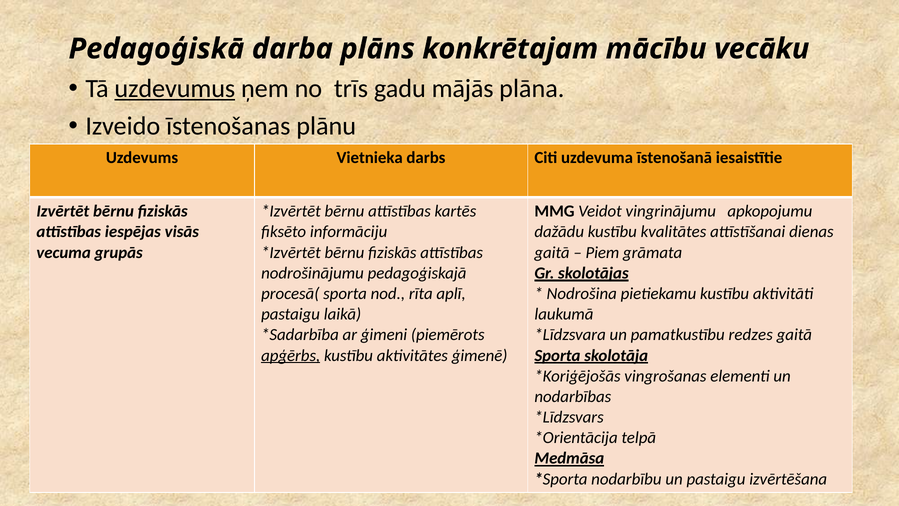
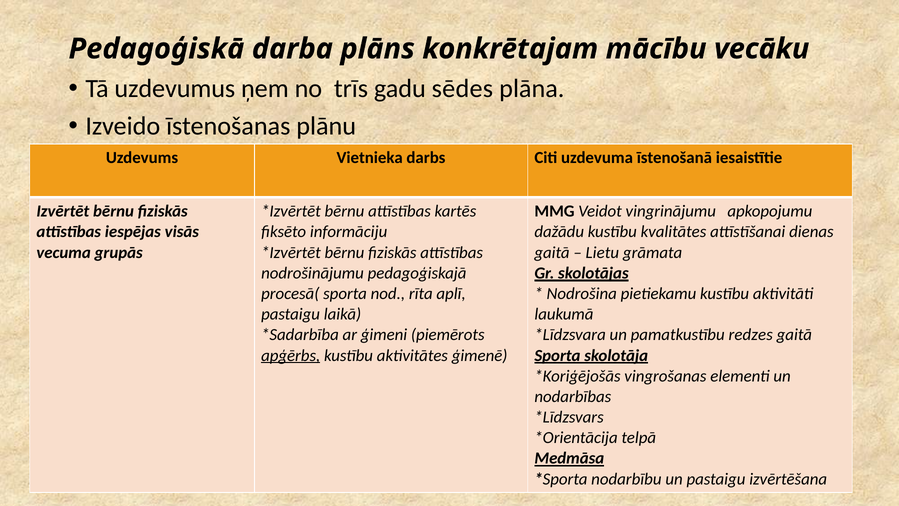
uzdevumus underline: present -> none (175, 88)
mājās: mājās -> sēdes (462, 88)
Piem: Piem -> Lietu (602, 252)
